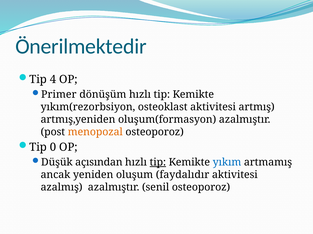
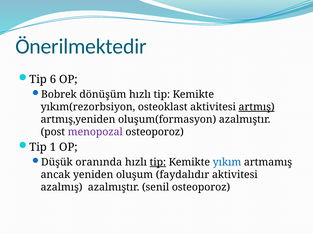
4: 4 -> 6 (53, 80)
Primer: Primer -> Bobrek (59, 95)
artmış underline: none -> present (257, 107)
menopozal colour: orange -> purple (95, 132)
0: 0 -> 1 (53, 148)
açısından: açısından -> oranında (99, 163)
